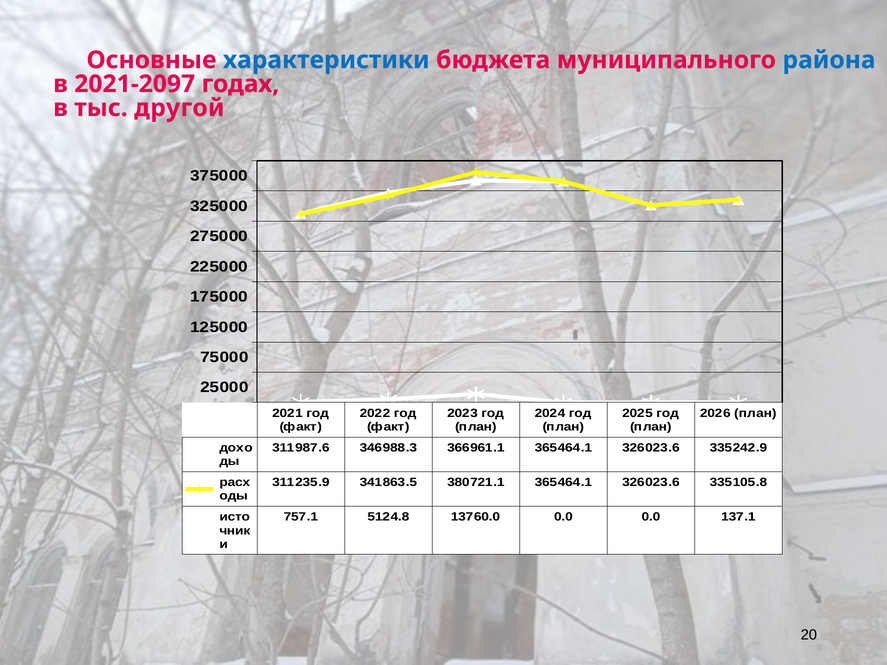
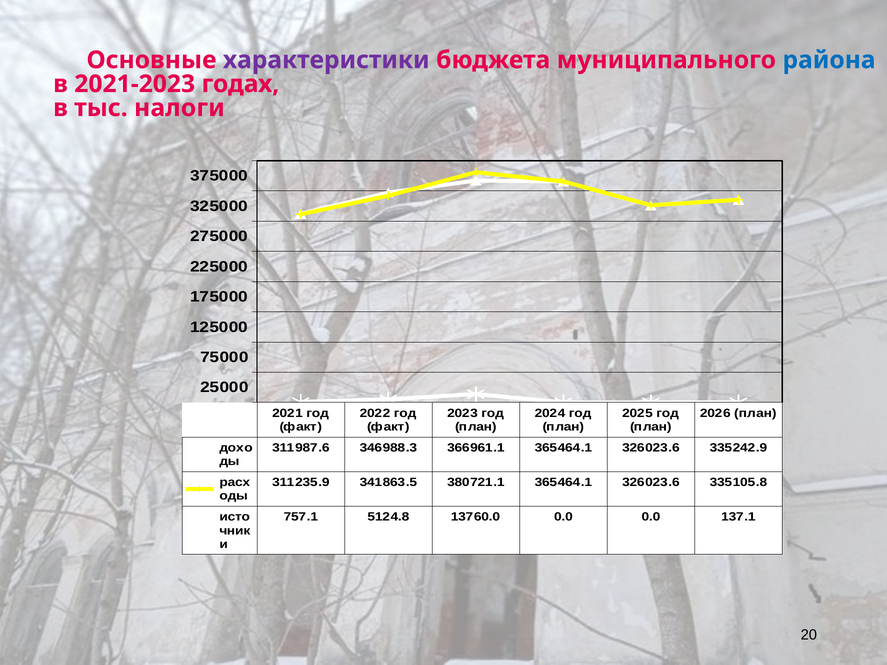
характеристики colour: blue -> purple (326, 60)
2021-2097: 2021-2097 -> 2021-2023 (135, 84)
другой: другой -> налоги (179, 108)
